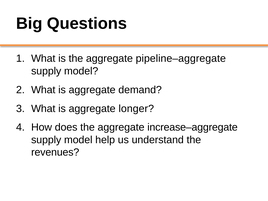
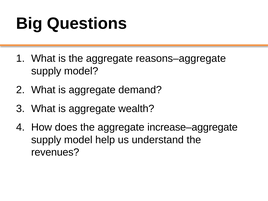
pipeline–aggregate: pipeline–aggregate -> reasons–aggregate (181, 59)
longer: longer -> wealth (136, 109)
